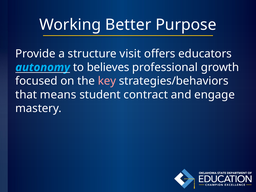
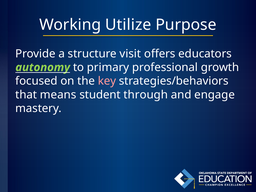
Better: Better -> Utilize (128, 25)
autonomy colour: light blue -> light green (43, 67)
believes: believes -> primary (108, 67)
contract: contract -> through (146, 95)
